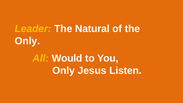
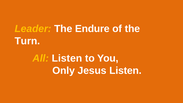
Natural: Natural -> Endure (92, 29)
Only: Only -> Turn (27, 41)
All Would: Would -> Listen (67, 58)
